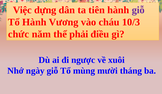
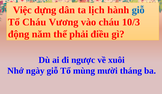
tiên: tiên -> lịch (97, 10)
giỗ colour: purple -> blue (138, 10)
Tổ Hành: Hành -> Cháu (34, 22)
chức: chức -> động (19, 34)
